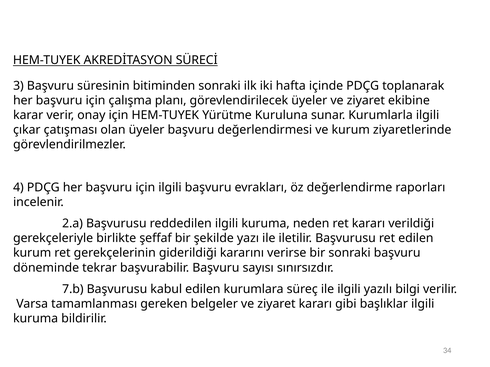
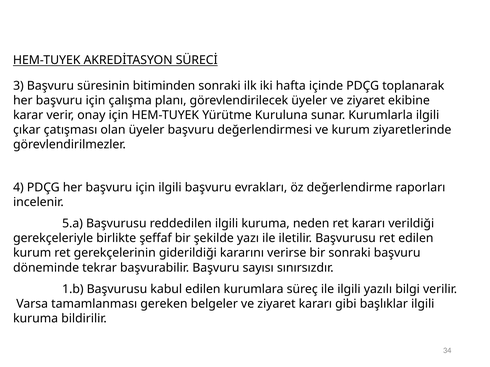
2.a: 2.a -> 5.a (73, 224)
7.b: 7.b -> 1.b (73, 290)
